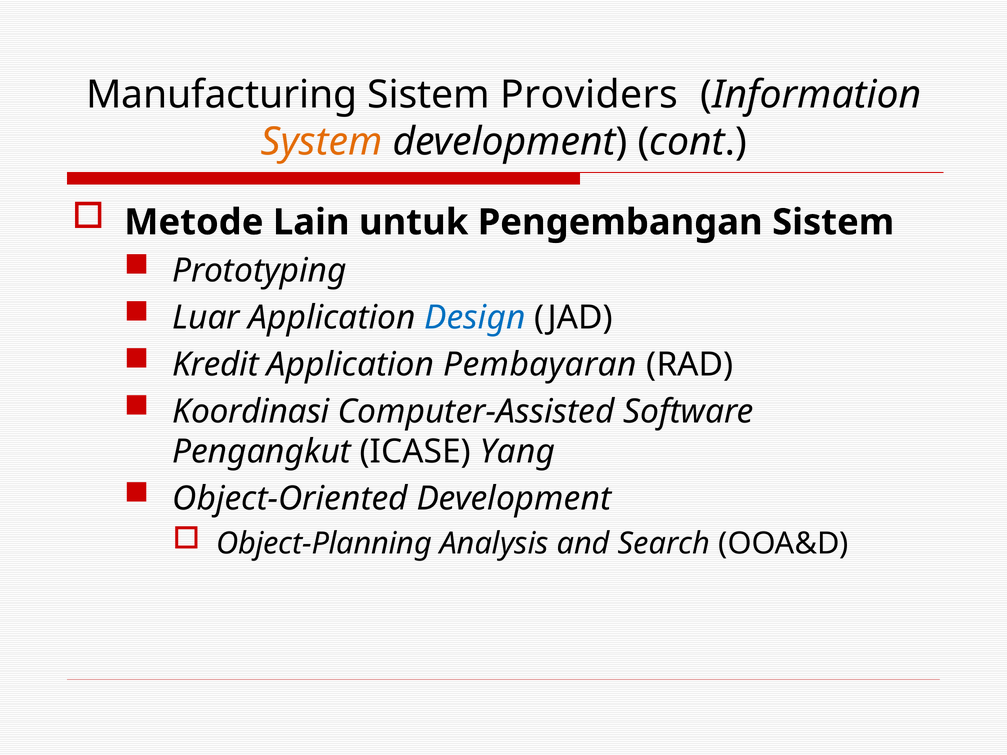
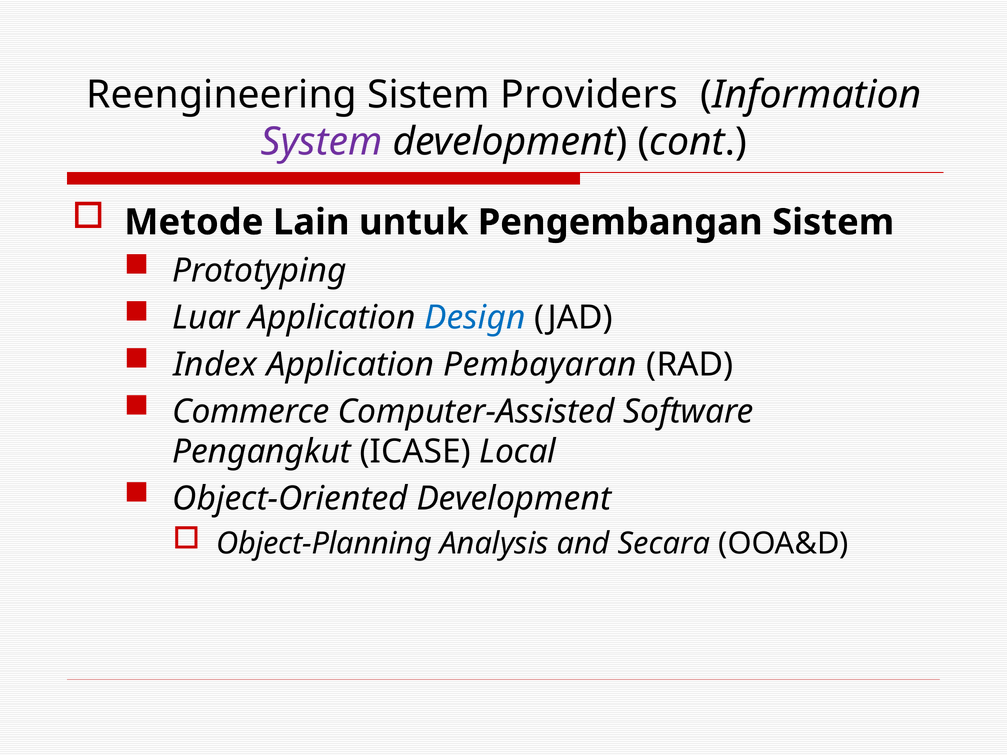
Manufacturing: Manufacturing -> Reengineering (222, 95)
System colour: orange -> purple (322, 142)
Kredit: Kredit -> Index (215, 365)
Koordinasi: Koordinasi -> Commerce (251, 412)
Yang: Yang -> Local (518, 452)
Search: Search -> Secara (664, 544)
